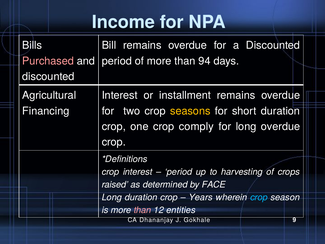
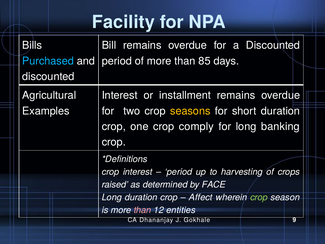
Income: Income -> Facility (123, 22)
Purchased colour: pink -> light blue (48, 61)
94: 94 -> 85 (204, 61)
Financing: Financing -> Examples (46, 111)
long overdue: overdue -> banking (280, 126)
Years: Years -> Affect (201, 197)
crop colour: light blue -> light green (259, 197)
